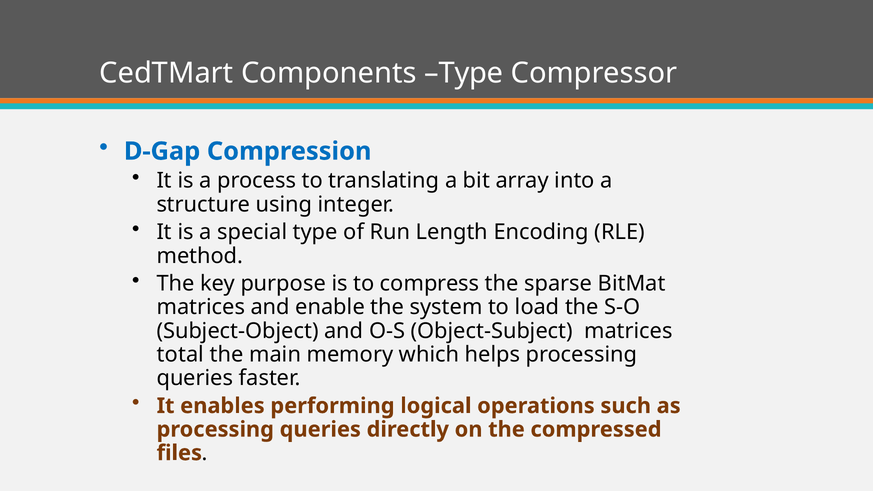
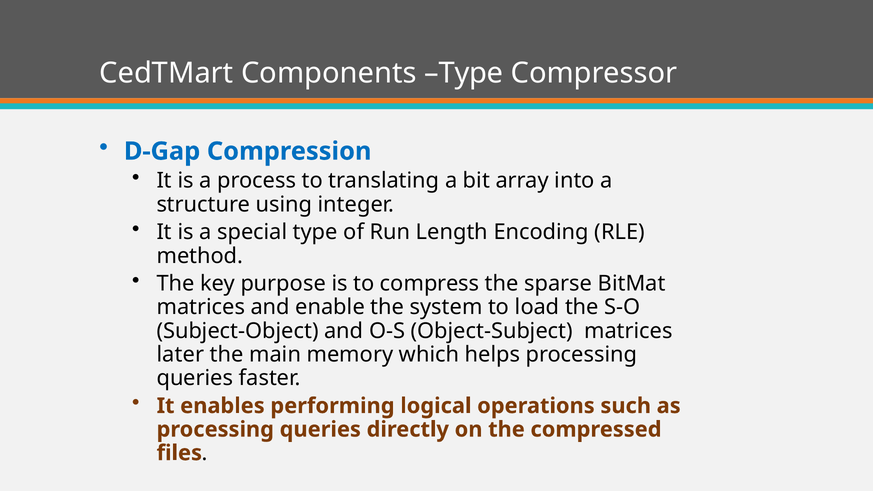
total: total -> later (180, 354)
